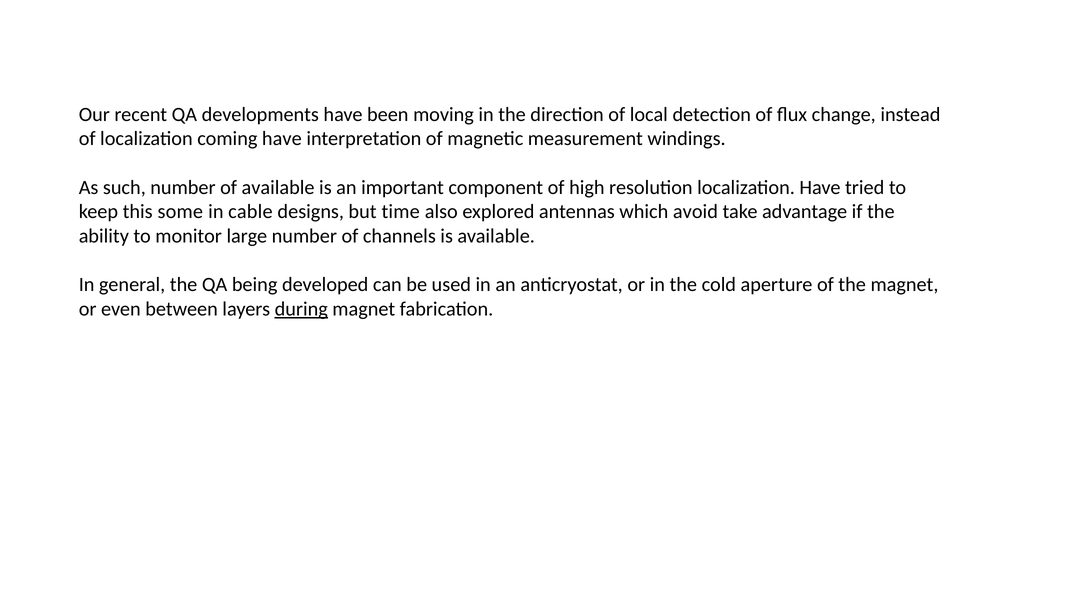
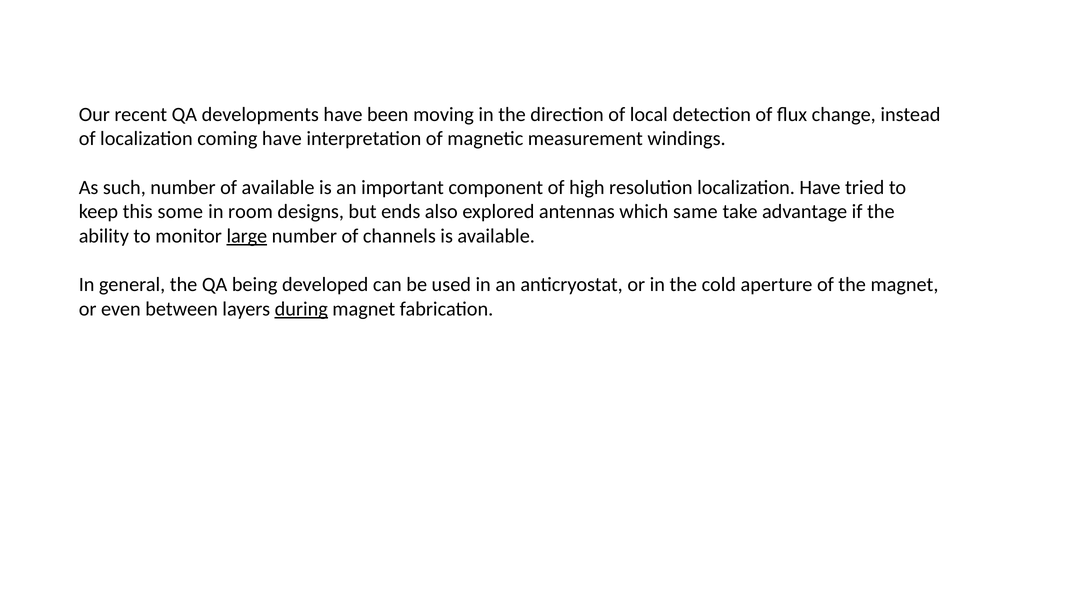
cable: cable -> room (250, 212)
time: time -> ends (401, 212)
avoid: avoid -> same (695, 212)
large underline: none -> present (247, 236)
